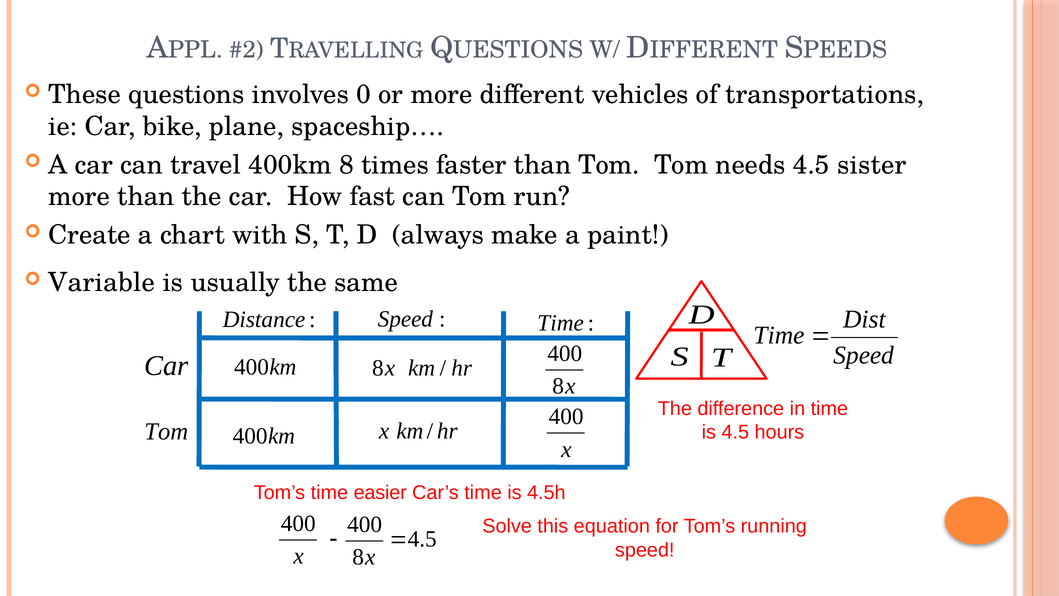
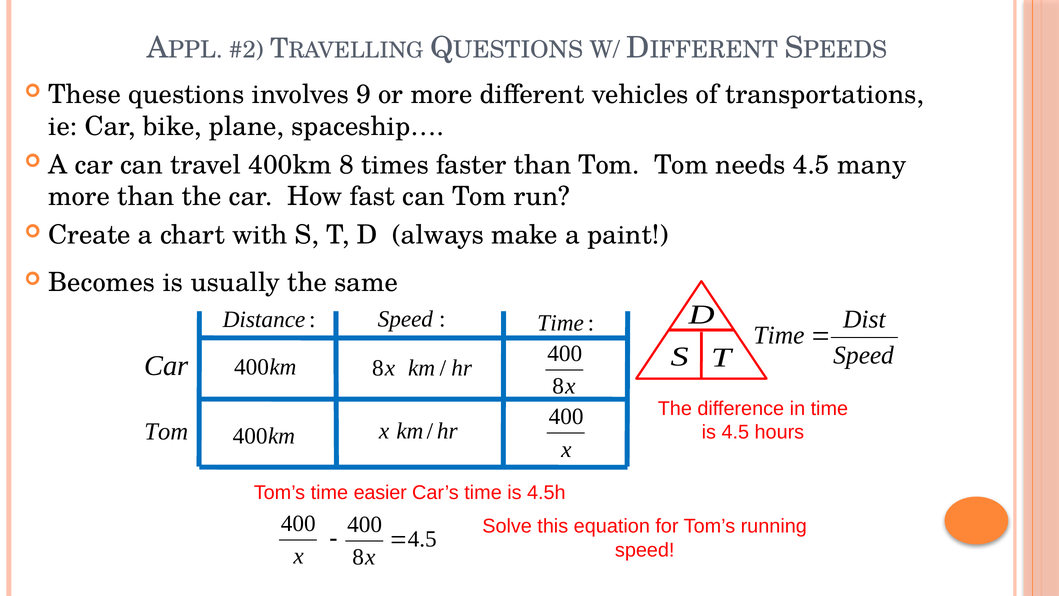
0: 0 -> 9 (364, 95)
sister: sister -> many (872, 165)
Variable: Variable -> Becomes (102, 283)
